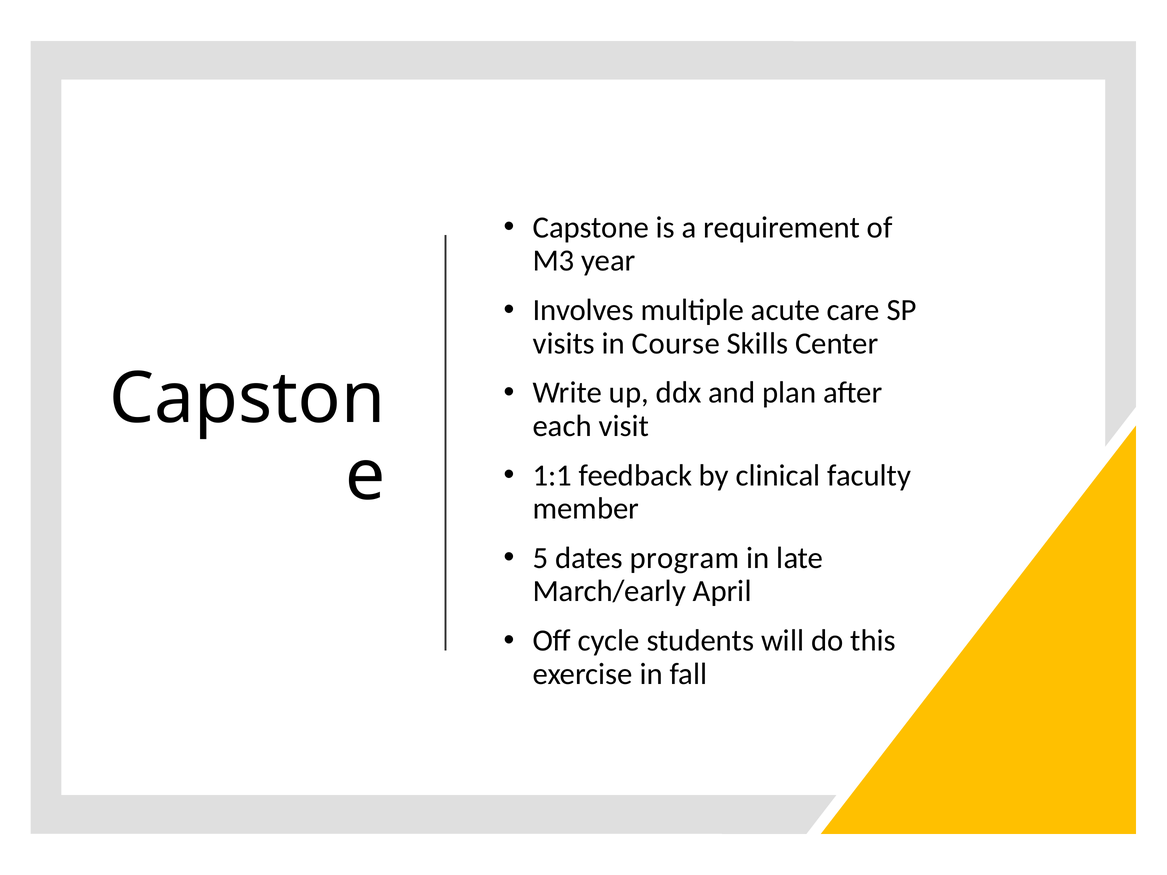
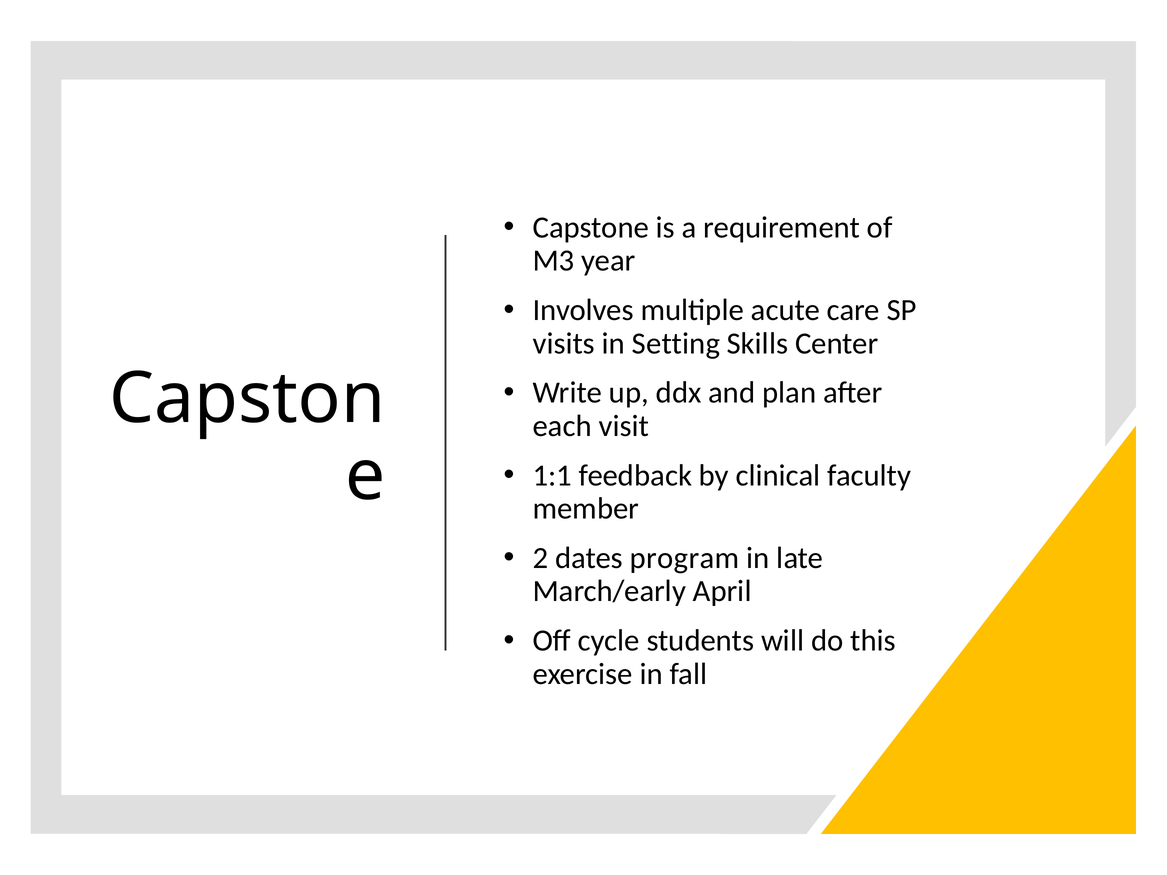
Course: Course -> Setting (676, 343)
5: 5 -> 2 (541, 558)
